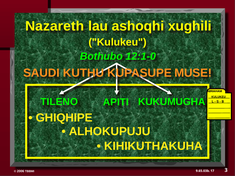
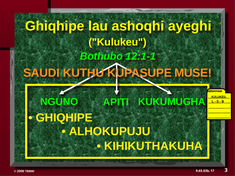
Nazareth: Nazareth -> Ghiqhipe (55, 26)
xughili: xughili -> ayeghi (190, 26)
12:1-0: 12:1-0 -> 12:1-1 (141, 56)
TILENO: TILENO -> NGUNO (59, 102)
